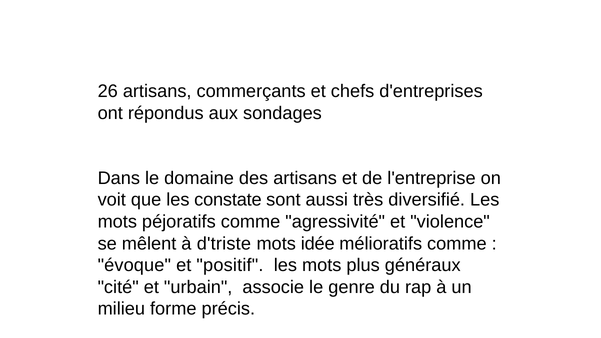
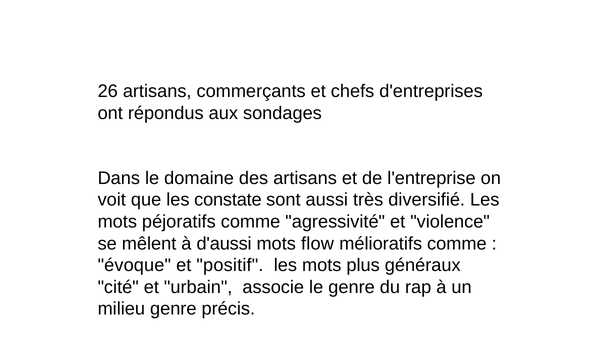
d'triste: d'triste -> d'aussi (224, 244)
idée: idée -> flow (318, 244)
milieu forme: forme -> genre (173, 309)
